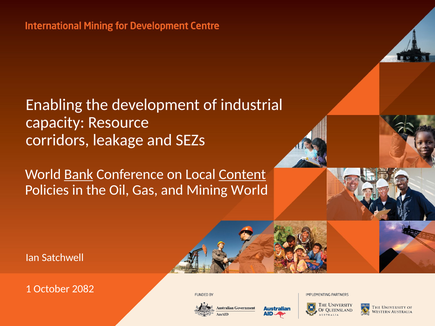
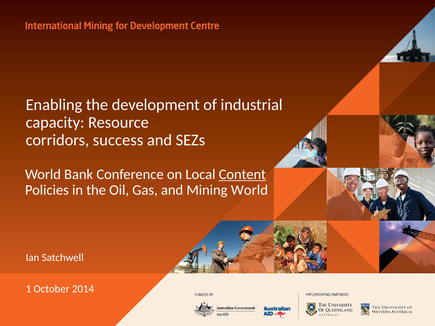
leakage: leakage -> success (118, 140)
Bank underline: present -> none (79, 175)
2082: 2082 -> 2014 (83, 289)
